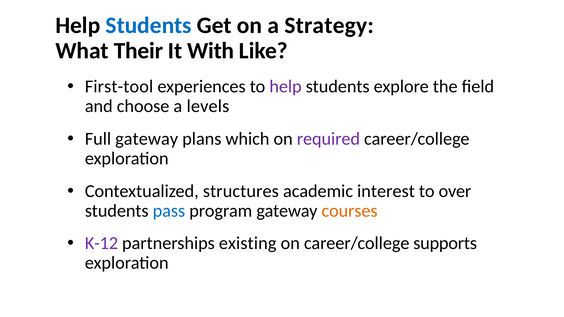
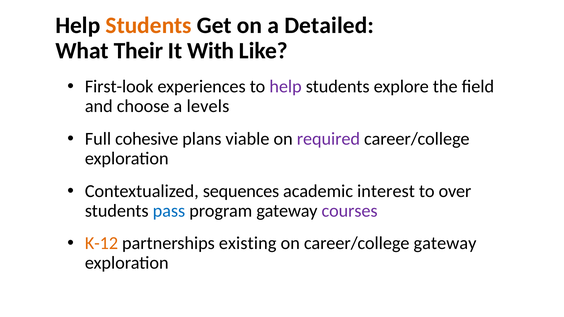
Students colour: blue -> orange (149, 25)
Strategy: Strategy -> Detailed (329, 25)
First-tool: First-tool -> First-look (119, 87)
Full gateway: gateway -> cohesive (147, 139)
which: which -> viable (247, 139)
structures: structures -> sequences (241, 191)
courses colour: orange -> purple (350, 211)
K-12 colour: purple -> orange (101, 243)
career/college supports: supports -> gateway (445, 243)
